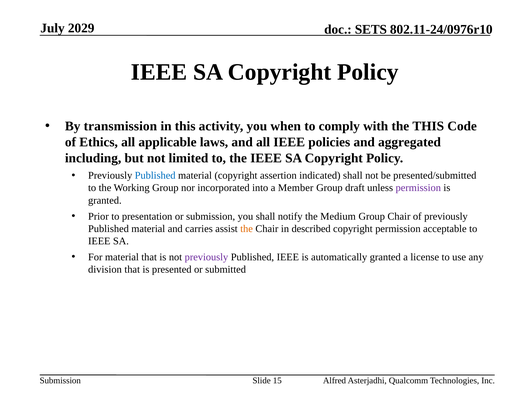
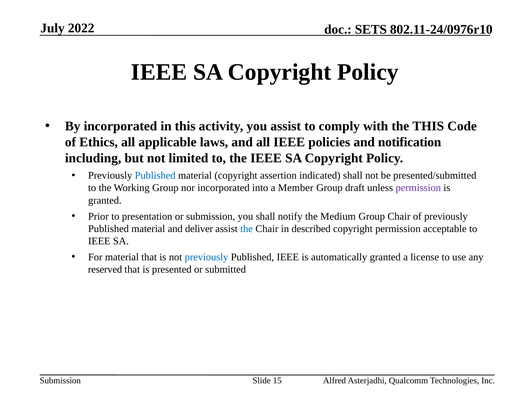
2029: 2029 -> 2022 (81, 28)
By transmission: transmission -> incorporated (120, 126)
you when: when -> assist (286, 126)
aggregated: aggregated -> notification (410, 142)
carries: carries -> deliver (199, 229)
the colour: orange -> blue (247, 229)
previously colour: purple -> blue (206, 257)
division: division -> reserved (105, 270)
